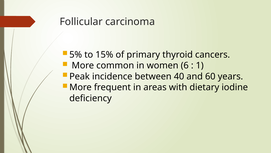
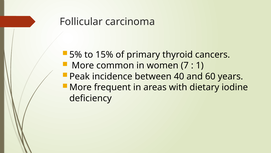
6: 6 -> 7 (185, 65)
